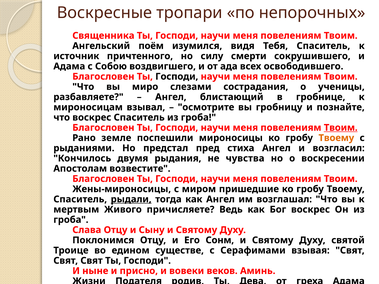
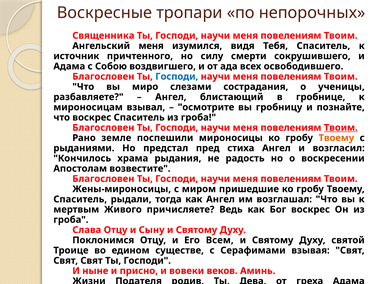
Ангельский поём: поём -> меня (151, 46)
Господи colour: black -> blue (177, 77)
двумя: двумя -> храма (133, 158)
не чувства: чувства -> радость (245, 158)
рыдали underline: present -> none (131, 199)
Сонм: Сонм -> Всем (220, 240)
